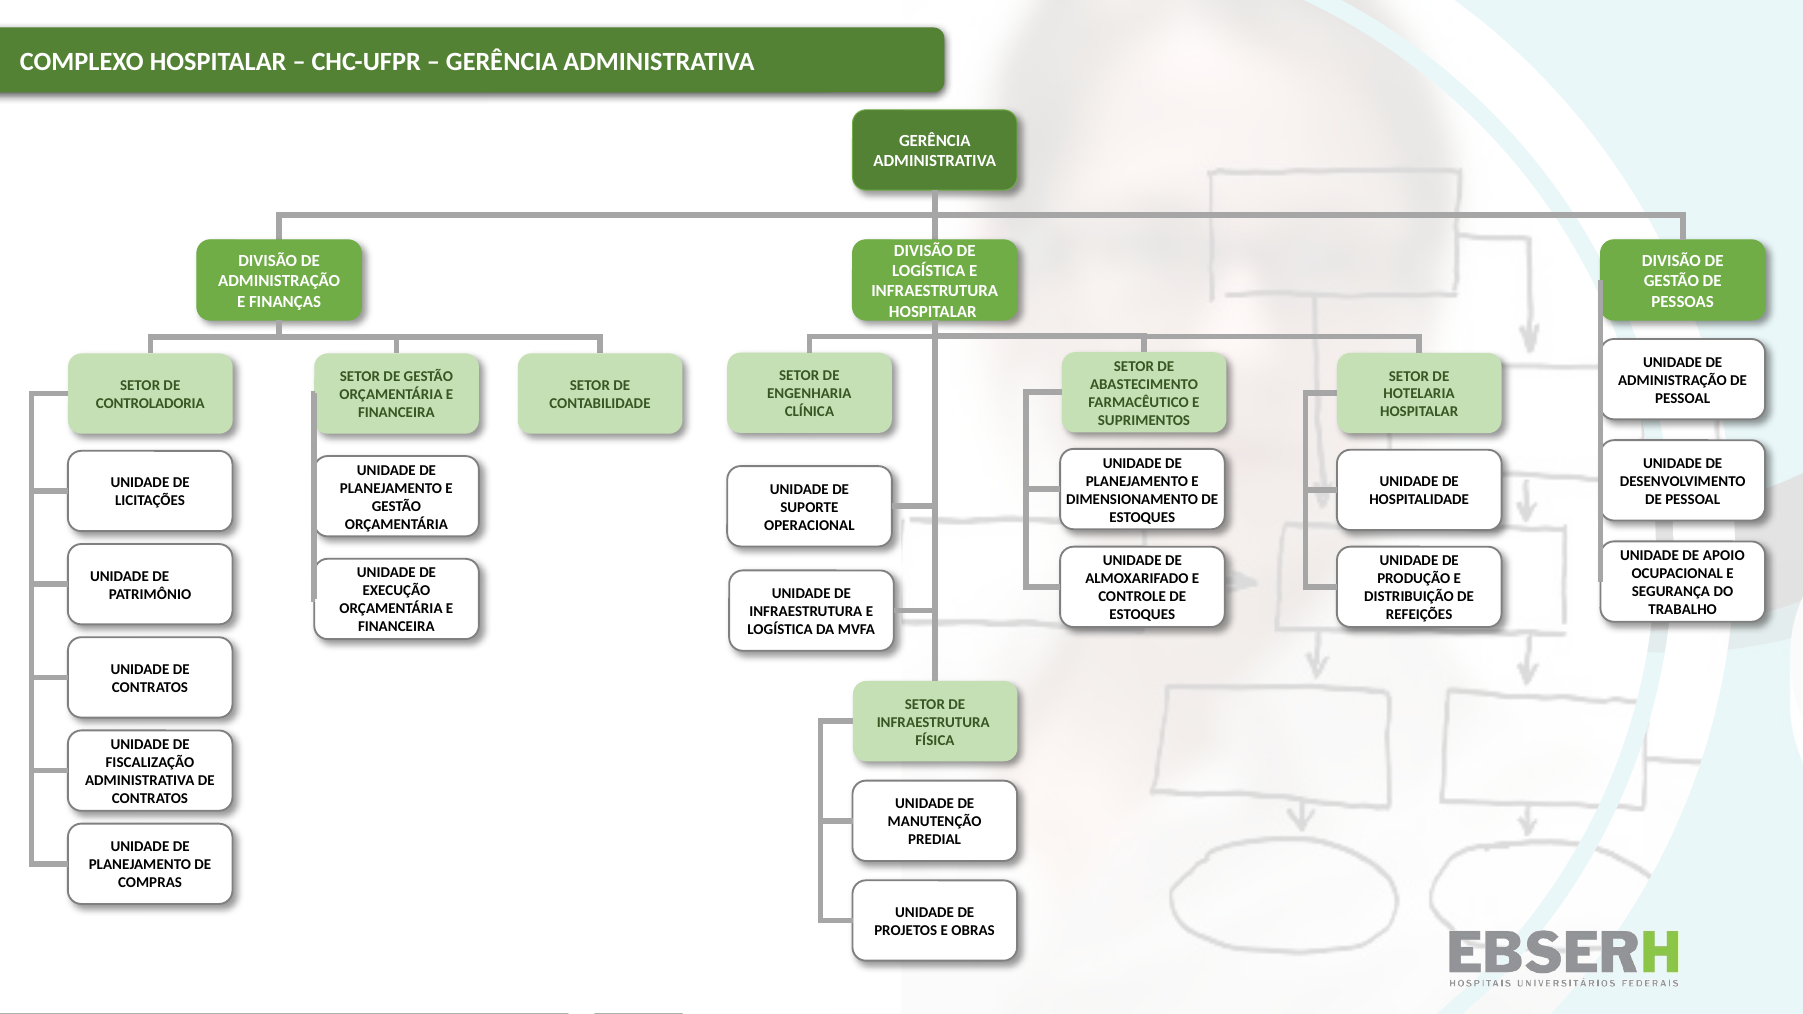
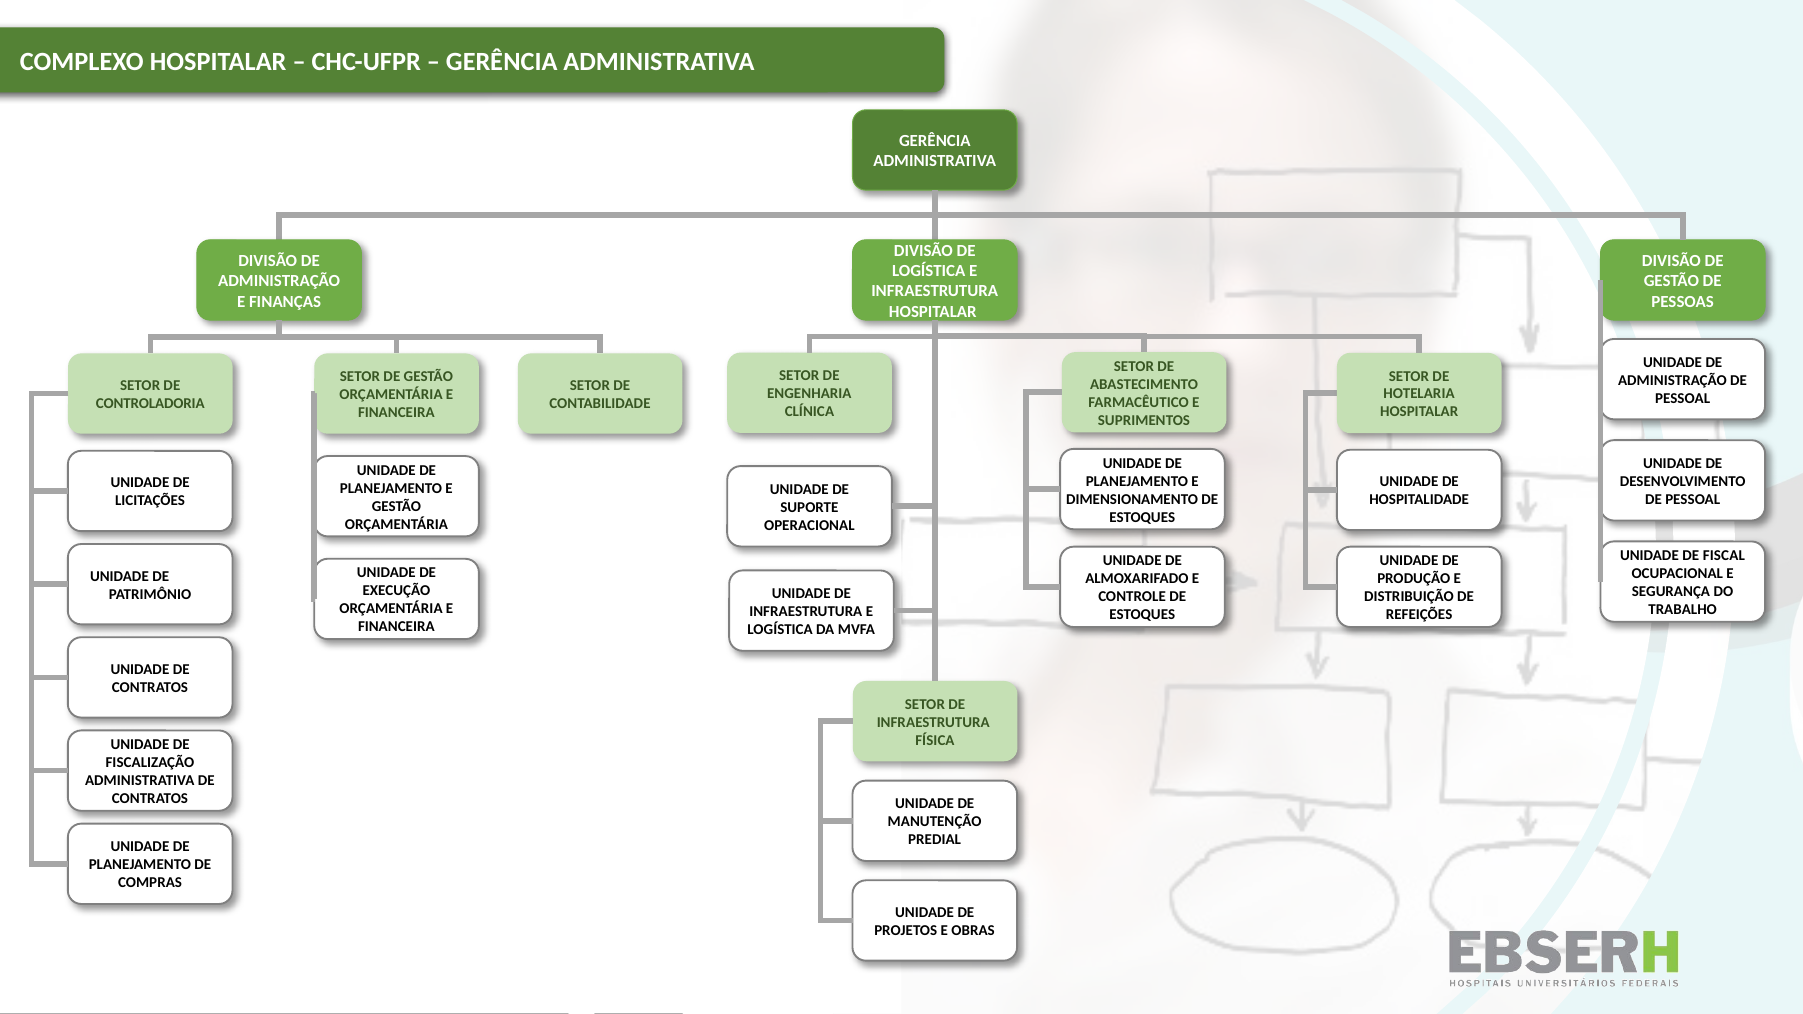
APOIO: APOIO -> FISCAL (1724, 556)
